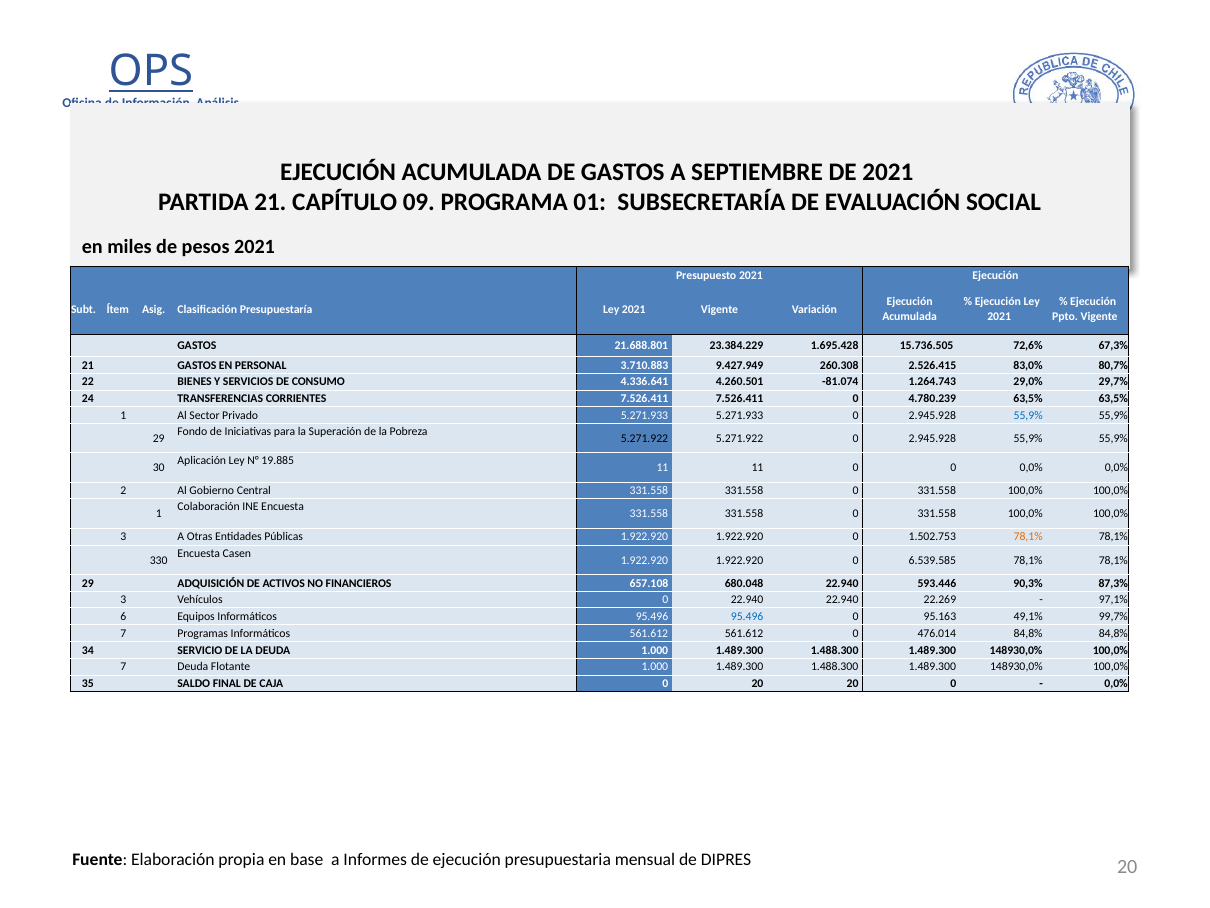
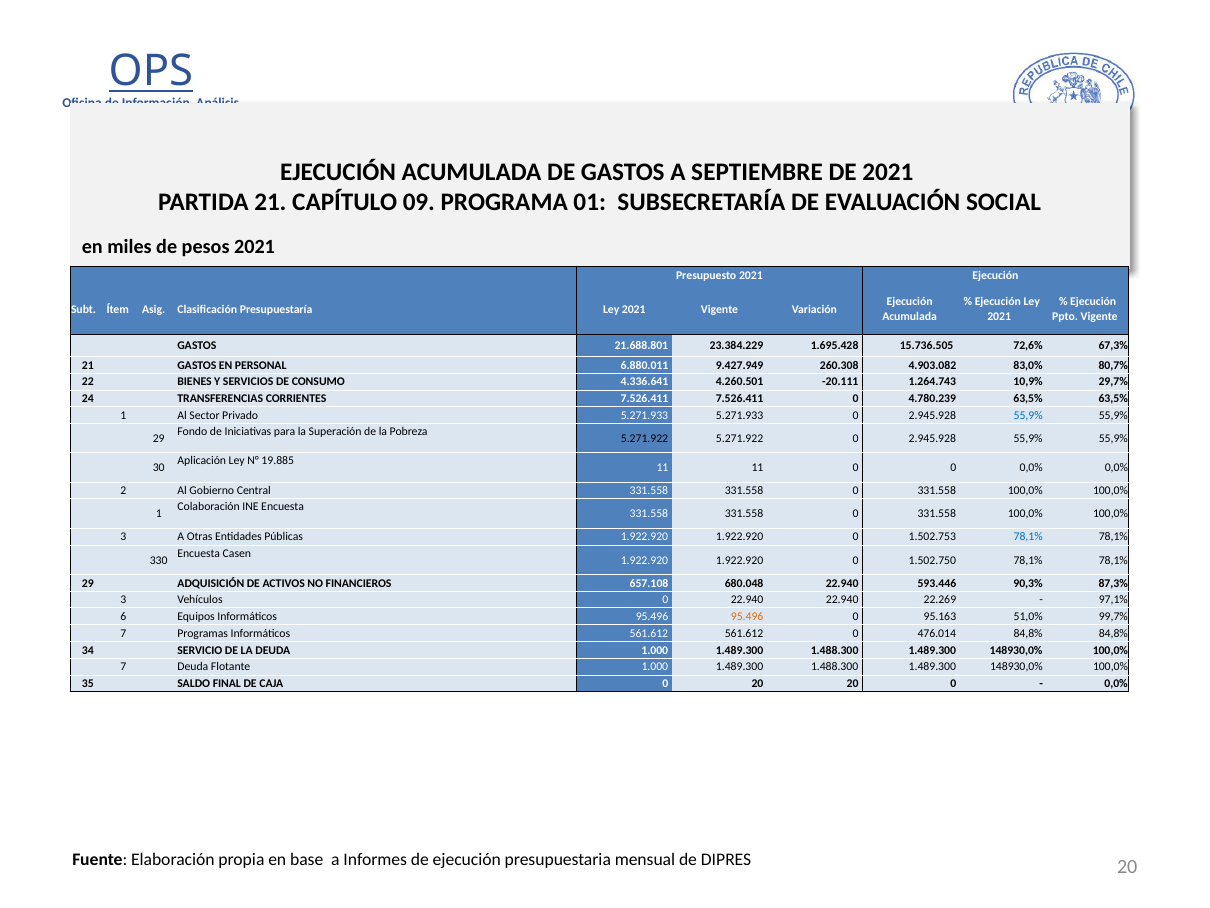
3.710.883: 3.710.883 -> 6.880.011 (645, 365)
2.526.415: 2.526.415 -> 4.903.082 (932, 365)
-81.074: -81.074 -> -20.111 (840, 382)
29,0%: 29,0% -> 10,9% (1028, 382)
78,1% colour: orange -> blue (1028, 537)
6.539.585: 6.539.585 -> 1.502.750 (932, 560)
95.496 colour: blue -> orange (747, 616)
49,1%: 49,1% -> 51,0% (1028, 616)
